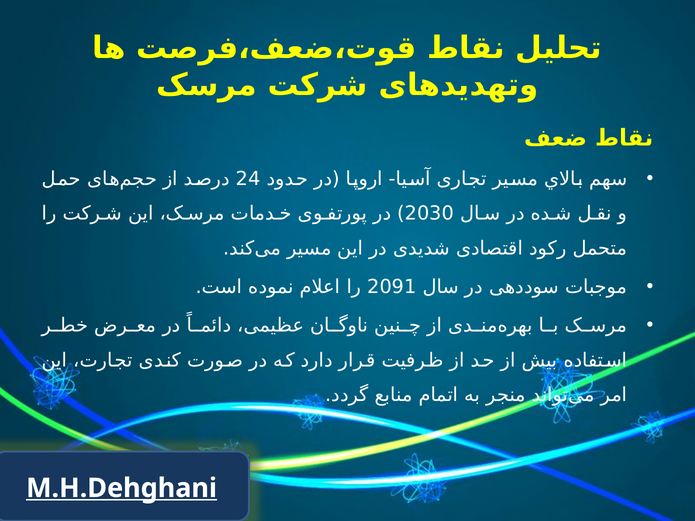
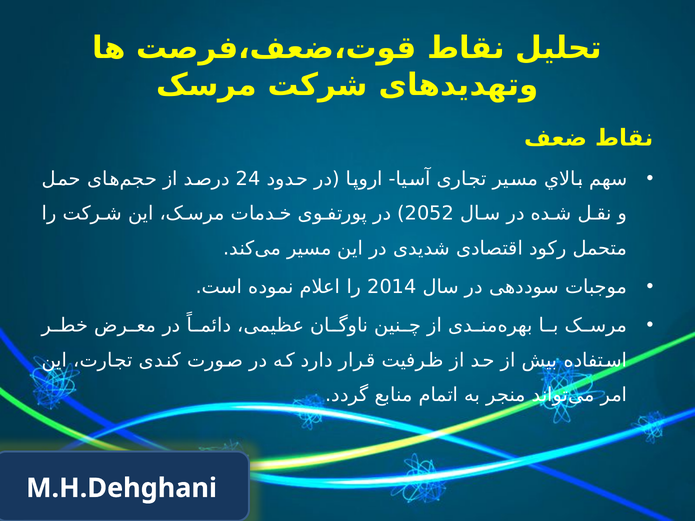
2030: 2030 -> 2052 (429, 214)
2091: 2091 -> 2014 (392, 287)
M.H.Dehghani underline: present -> none (122, 488)
